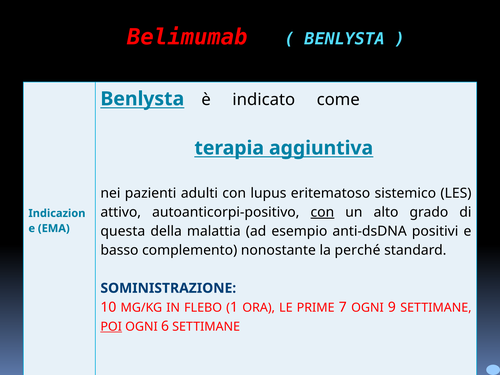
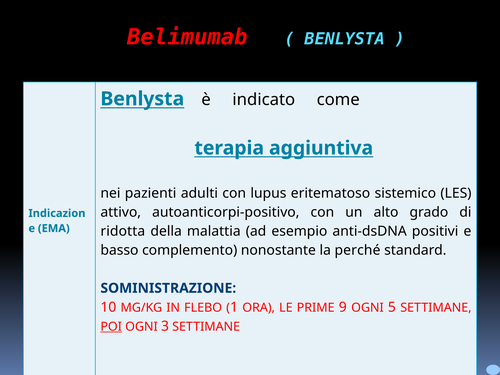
con underline: present -> none (322, 212)
questa: questa -> ridotta (123, 231)
7: 7 -> 9 (343, 307)
9: 9 -> 5 (392, 307)
6: 6 -> 3 (165, 326)
